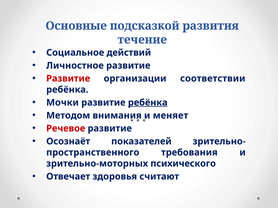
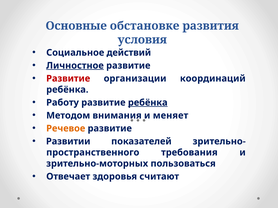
подсказкой: подсказкой -> обстановке (145, 26)
течение: течение -> условия (142, 40)
Личностное underline: none -> present (75, 66)
соответствии: соответствии -> координаций (213, 79)
Мочки: Мочки -> Работу (63, 103)
Речевое colour: red -> orange (66, 129)
Осознаёт: Осознаёт -> Развитии (68, 142)
психического: психического -> пользоваться (183, 164)
